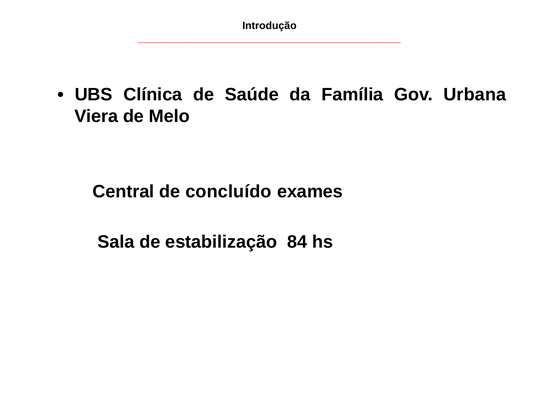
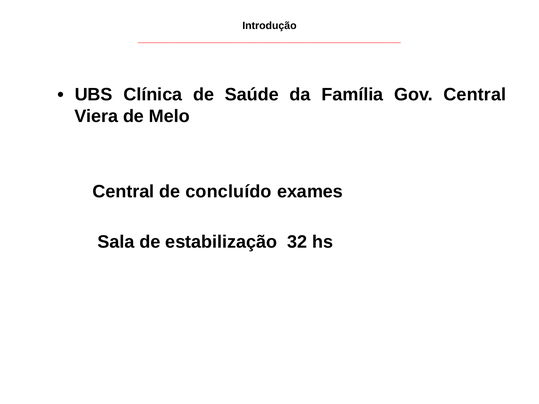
Gov Urbana: Urbana -> Central (475, 95)
84: 84 -> 32 (297, 242)
